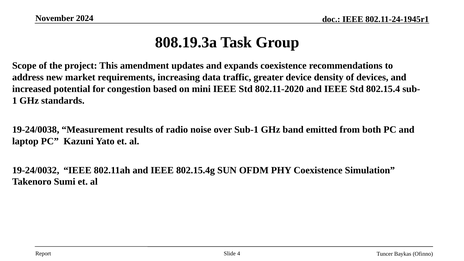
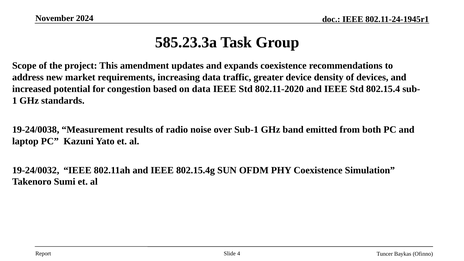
808.19.3a: 808.19.3a -> 585.23.3a (186, 43)
on mini: mini -> data (201, 89)
